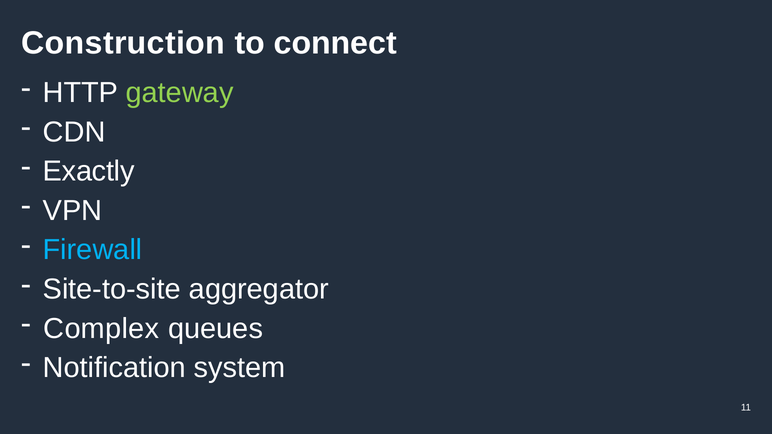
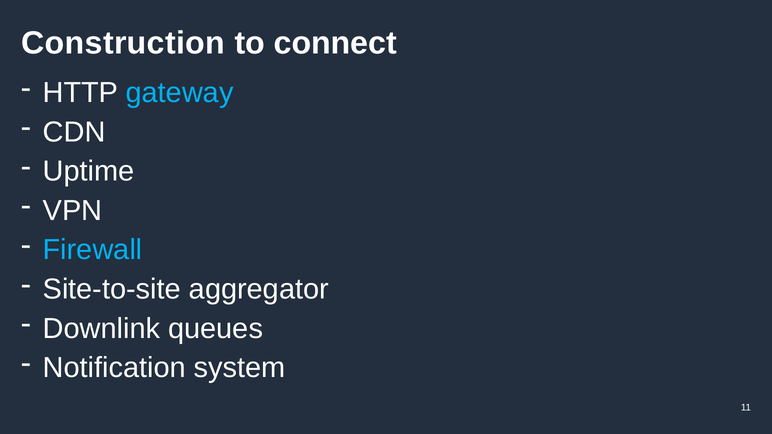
gateway colour: light green -> light blue (180, 93)
Exactly: Exactly -> Uptime (89, 171)
Complex: Complex -> Downlink (101, 329)
